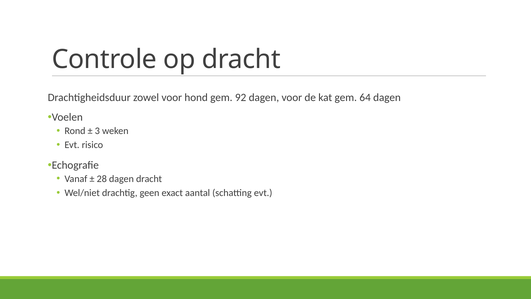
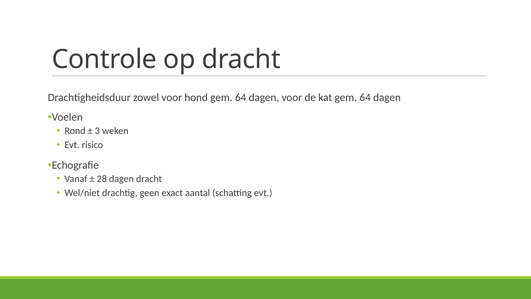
hond gem 92: 92 -> 64 (241, 97)
